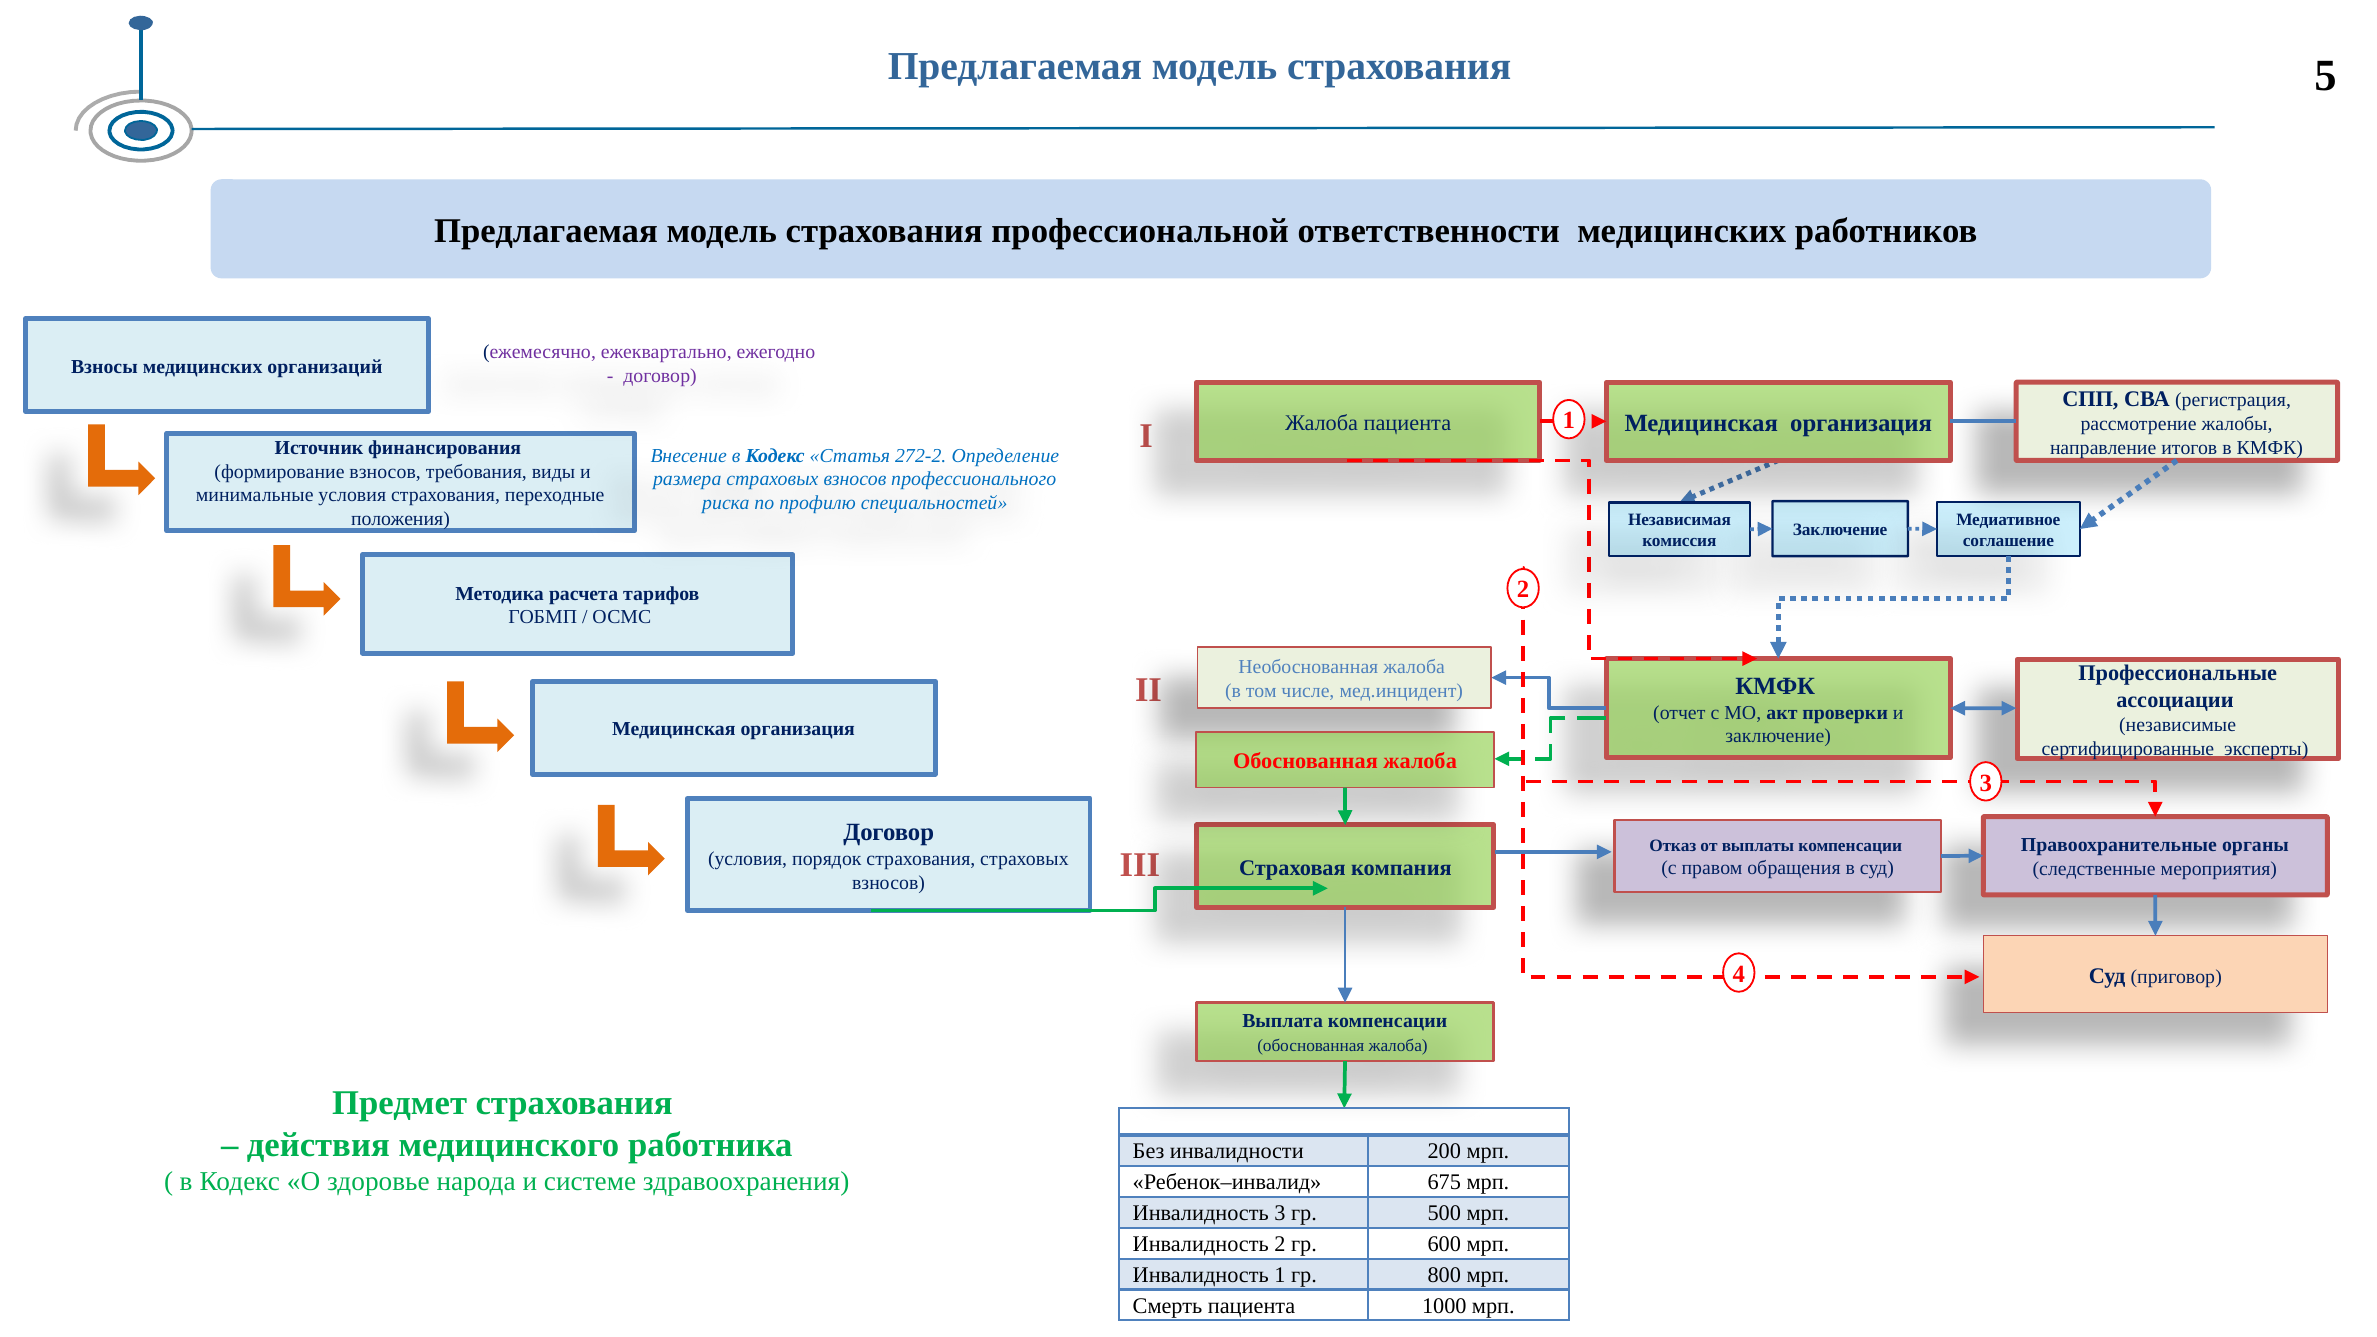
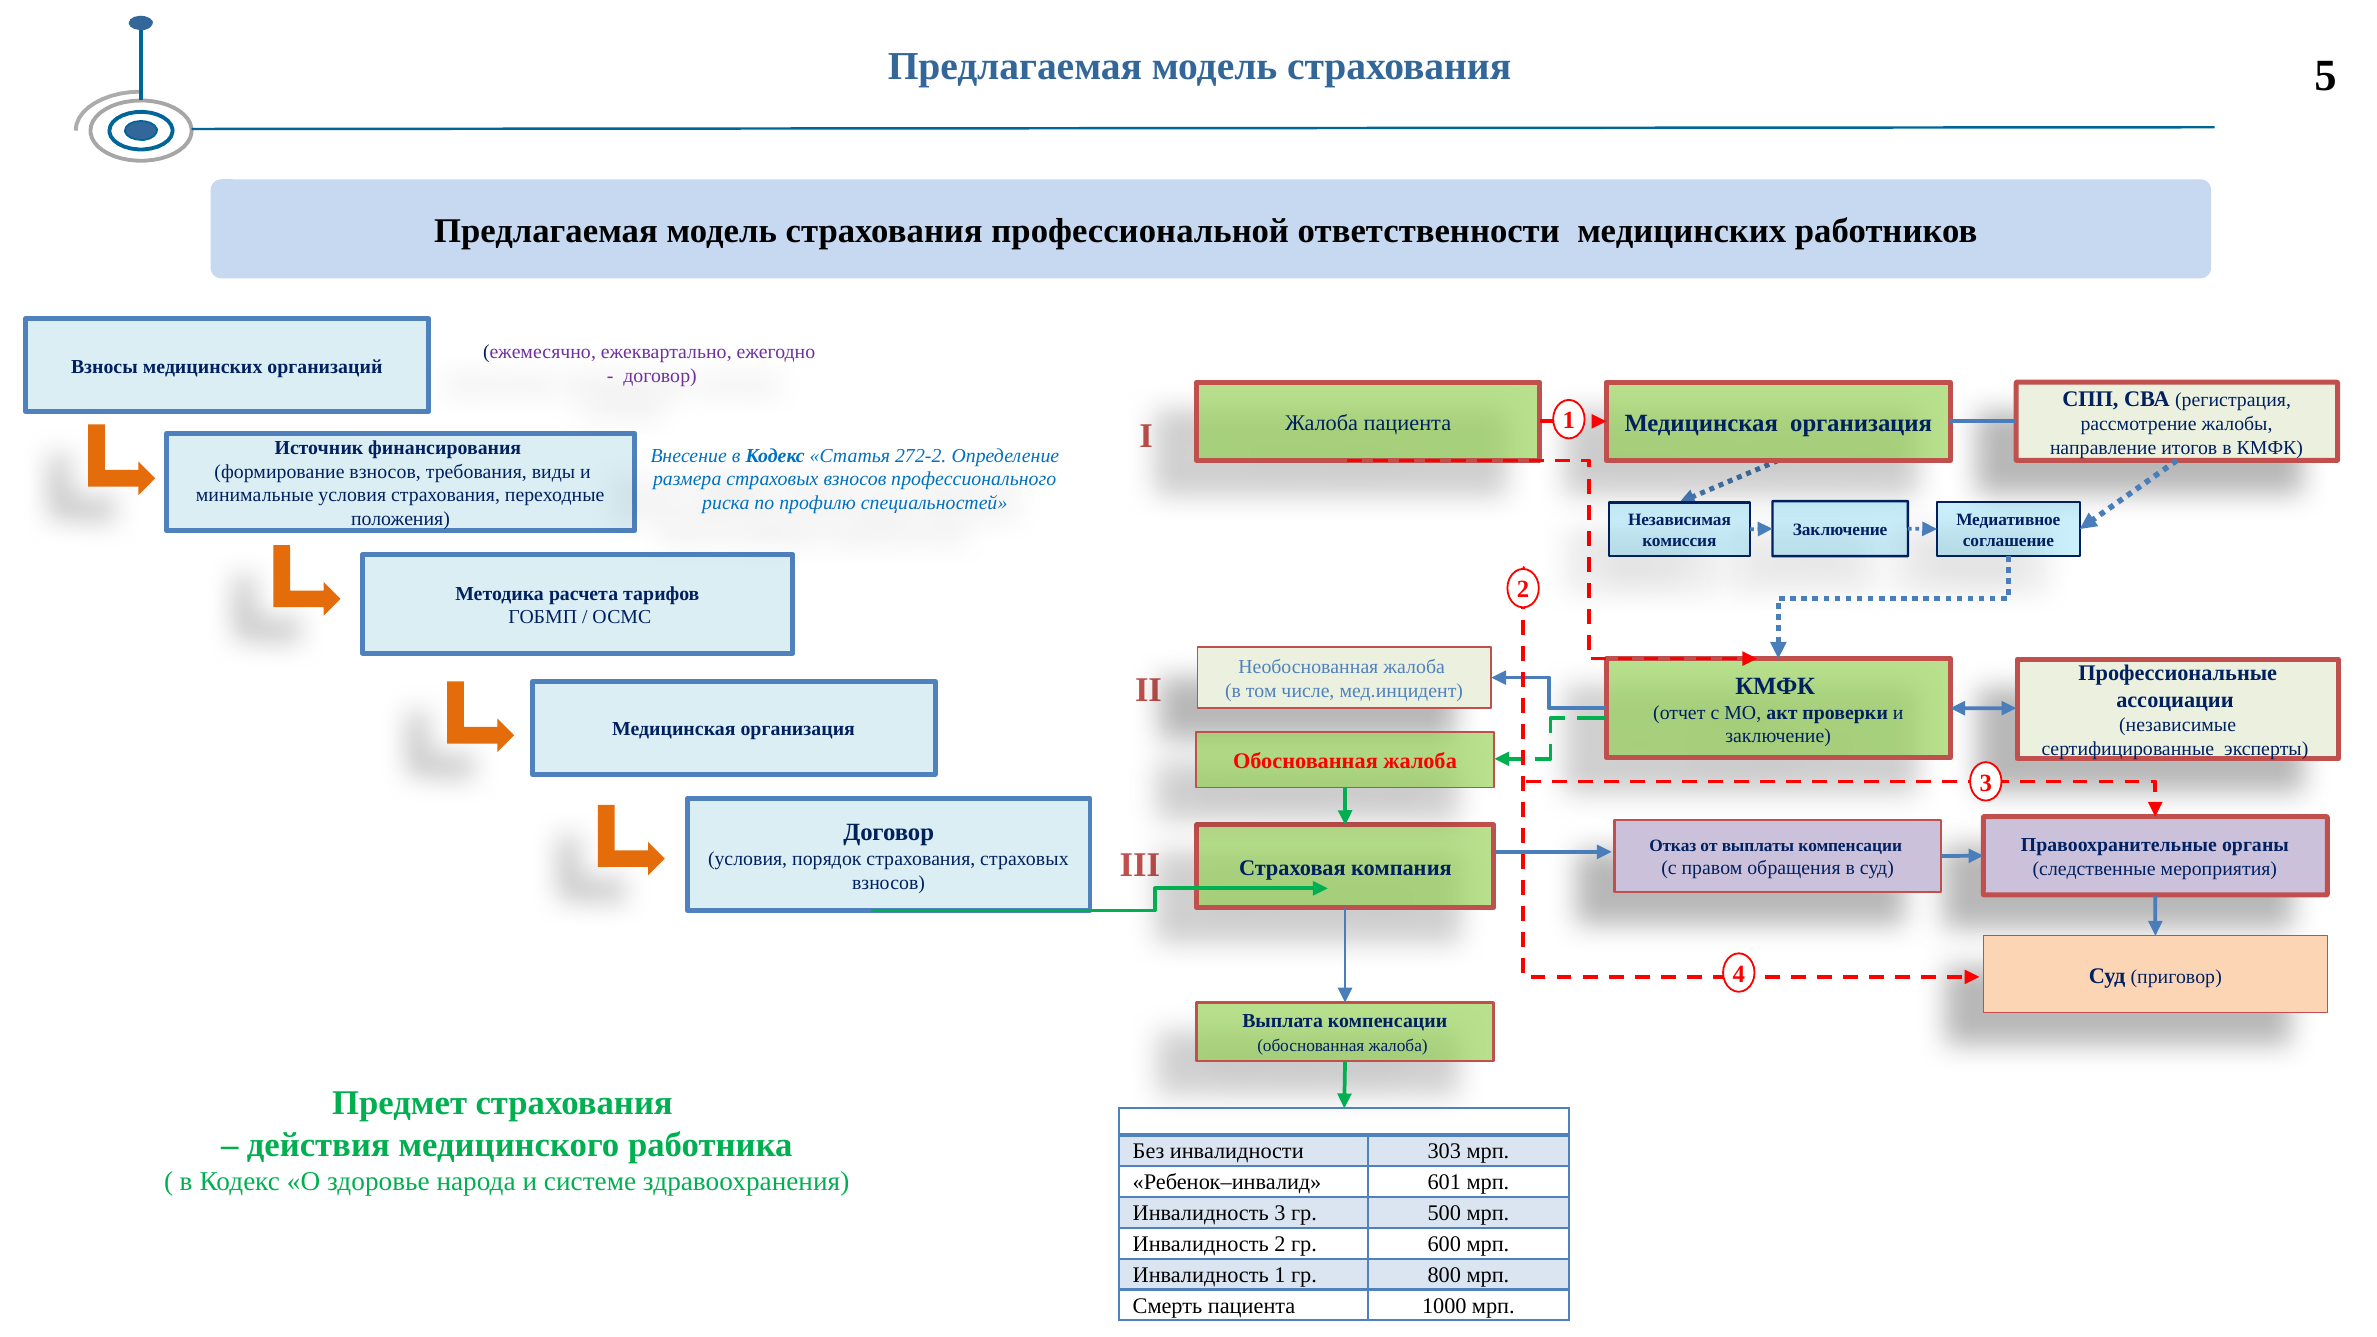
200: 200 -> 303 (1444, 1151)
675: 675 -> 601 (1444, 1182)
